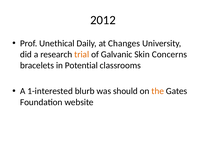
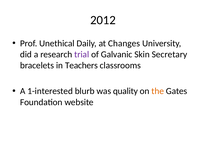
trial colour: orange -> purple (82, 54)
Concerns: Concerns -> Secretary (169, 54)
Potential: Potential -> Teachers (81, 65)
should: should -> quality (125, 91)
